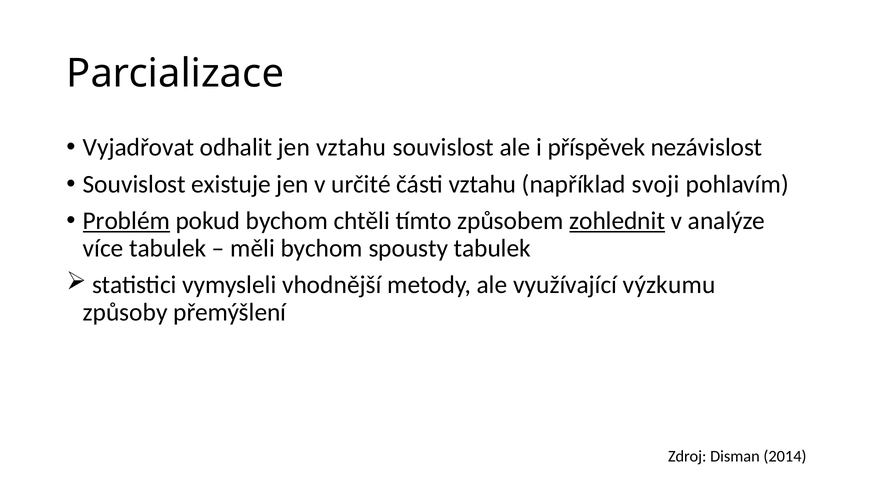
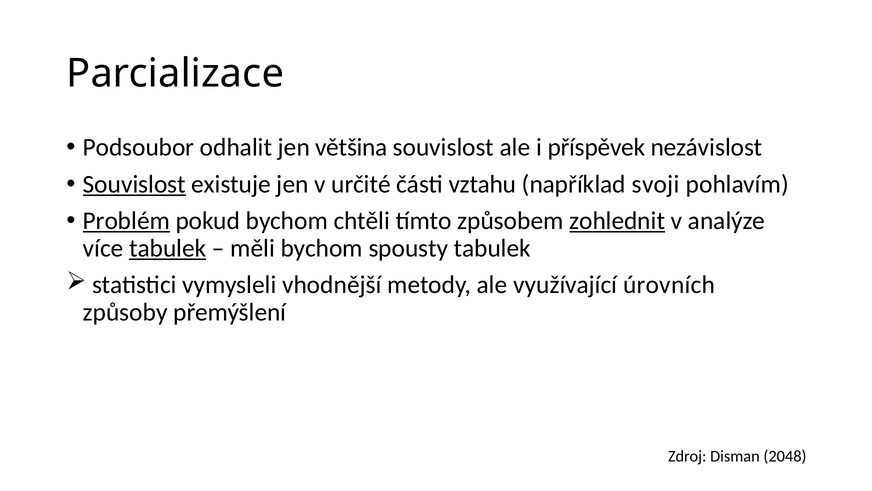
Vyjadřovat: Vyjadřovat -> Podsoubor (139, 147)
jen vztahu: vztahu -> většina (351, 147)
Souvislost underline: none -> present (134, 184)
tabulek underline: none -> present (168, 248)
výzkumu: výzkumu -> úrovních (669, 285)
2014: 2014 -> 2048 (785, 456)
